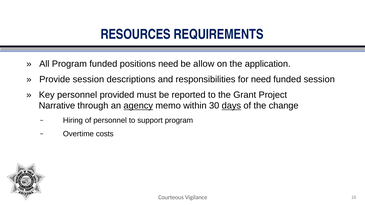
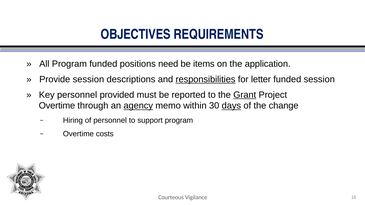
RESOURCES: RESOURCES -> OBJECTIVES (136, 34)
allow: allow -> items (204, 64)
responsibilities underline: none -> present (205, 79)
for need: need -> letter (261, 79)
Grant underline: none -> present (245, 95)
Narrative: Narrative -> Overtime (57, 106)
